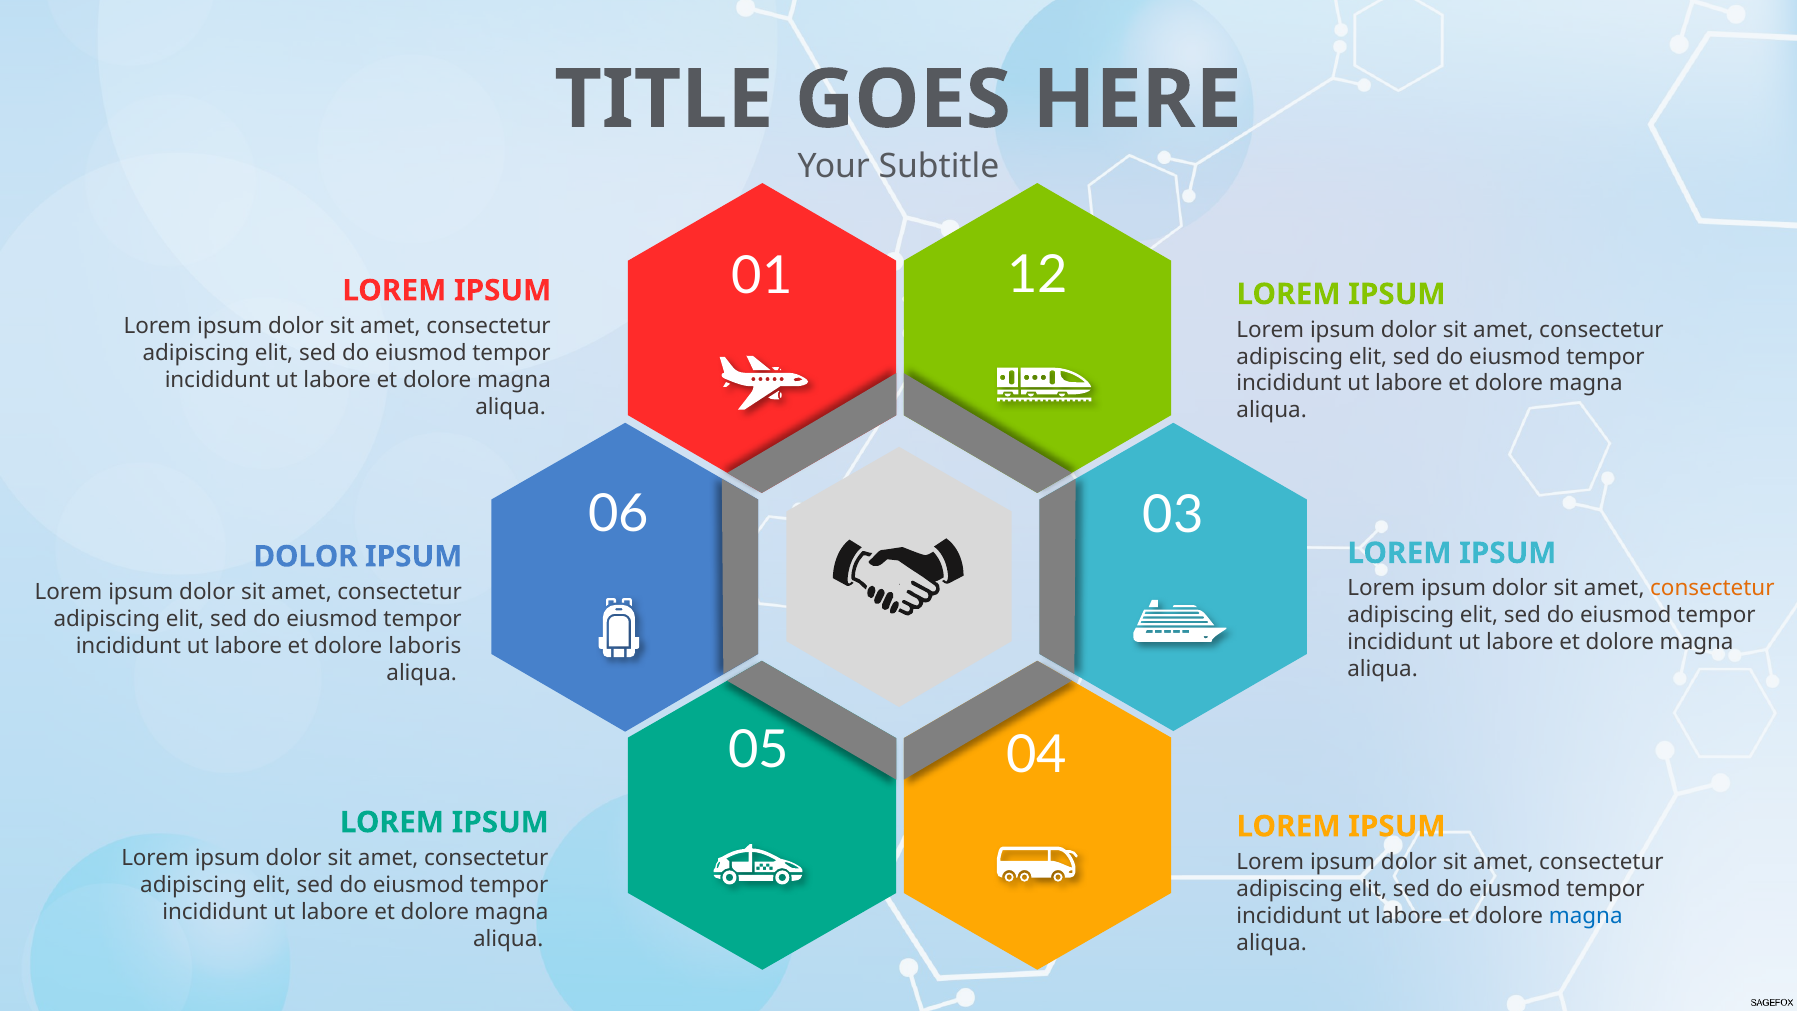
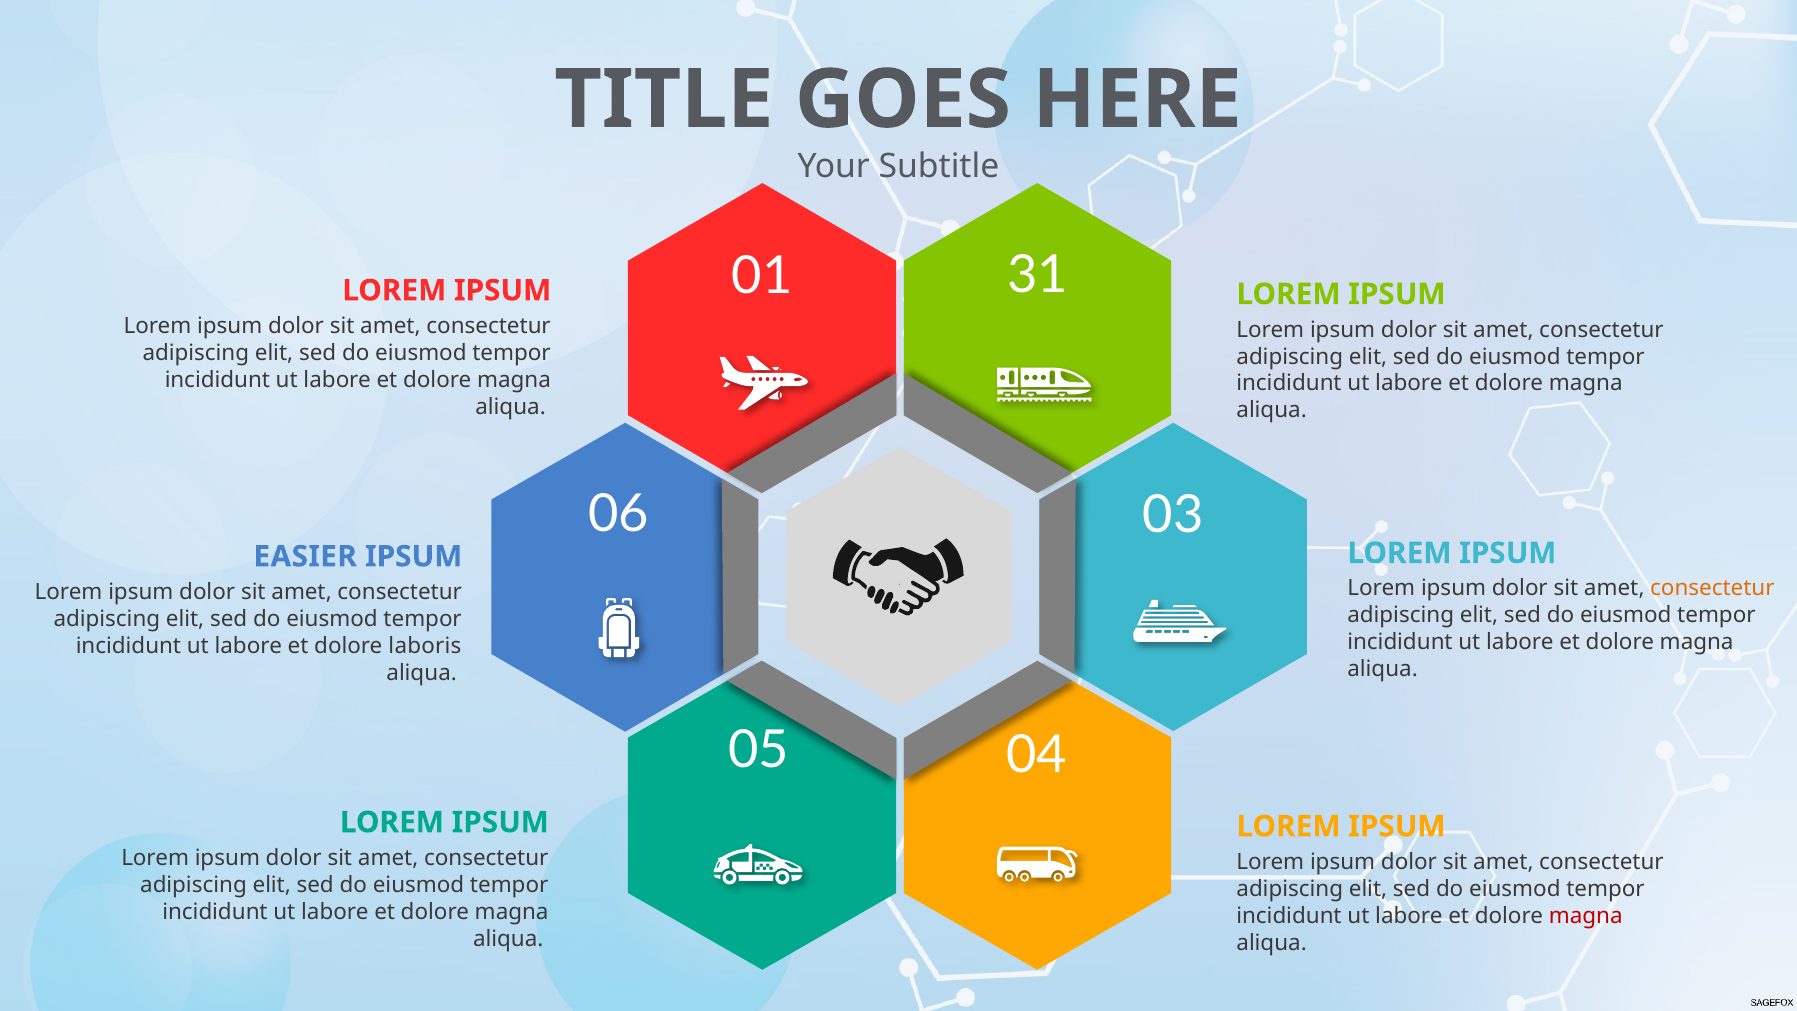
12: 12 -> 31 (1038, 275)
DOLOR: DOLOR -> EASIER (305, 556)
magna colour: blue -> red (1586, 916)
